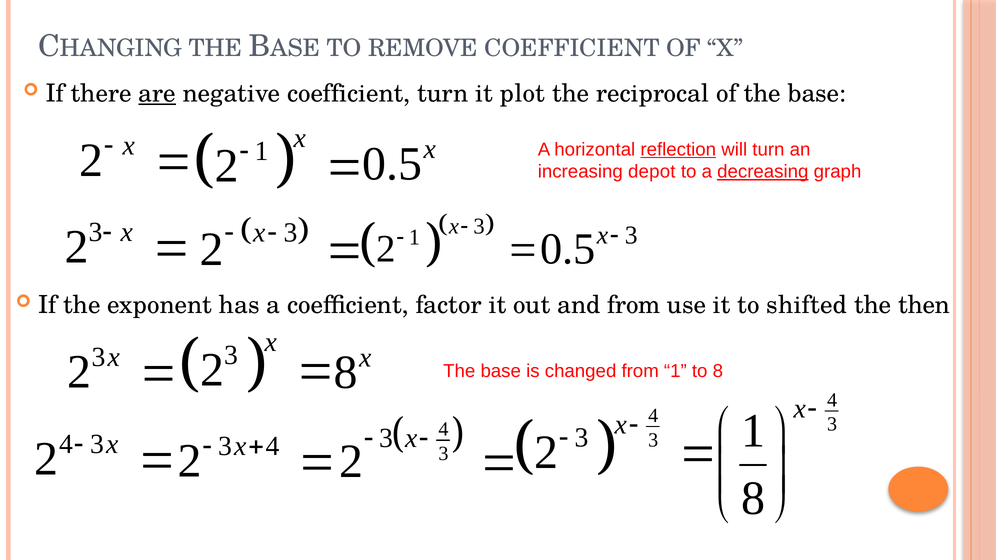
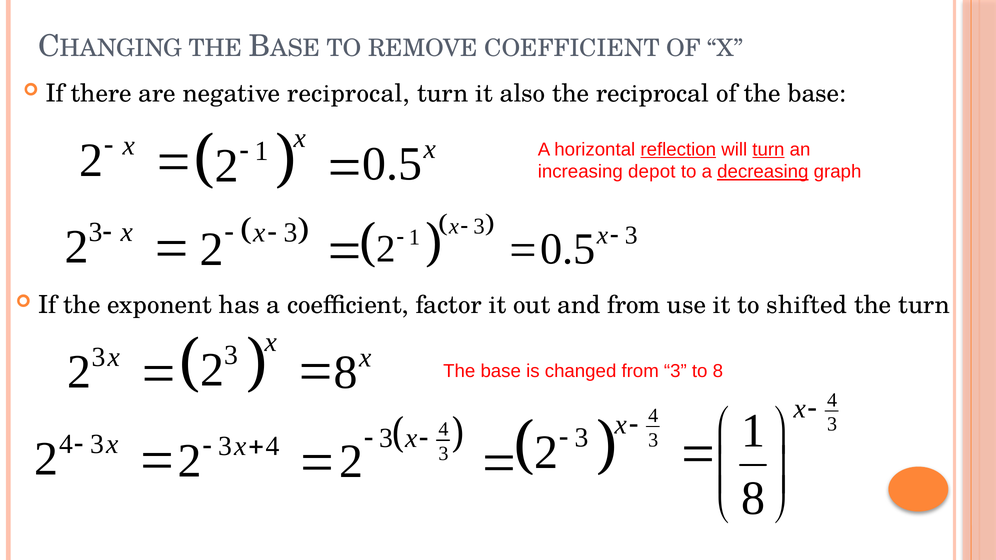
are underline: present -> none (157, 93)
negative coefficient: coefficient -> reciprocal (349, 93)
plot: plot -> also (523, 93)
turn underline: none -> present (768, 149)
the then: then -> turn (924, 305)
from 1: 1 -> 3 (675, 371)
